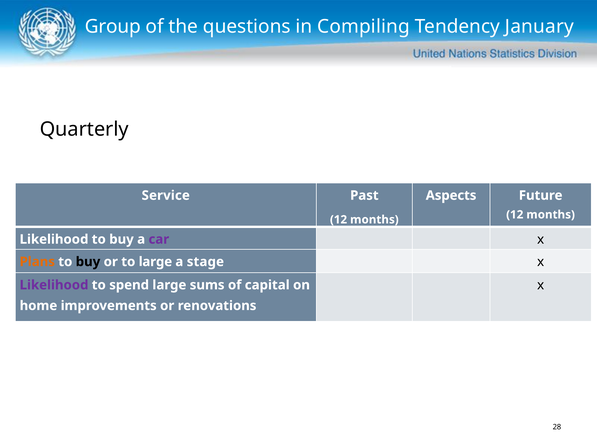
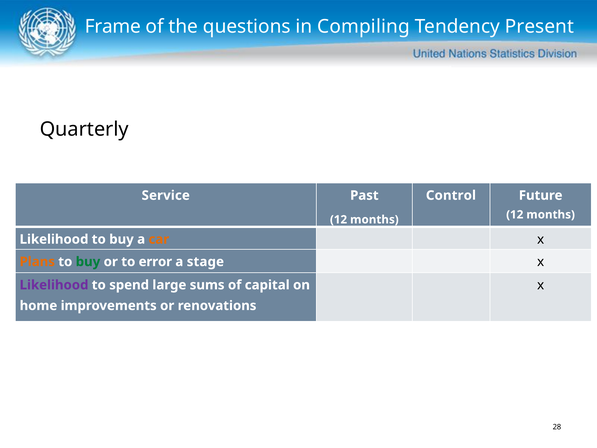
Group: Group -> Frame (113, 27)
January: January -> Present (539, 27)
Aspects: Aspects -> Control (451, 195)
car colour: purple -> orange (159, 239)
buy colour: black -> green (88, 262)
to large: large -> error (155, 262)
